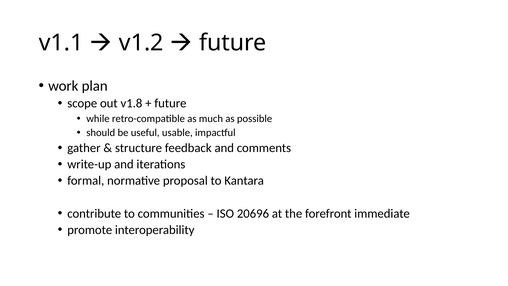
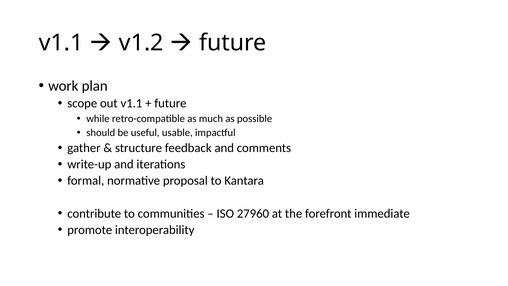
out v1.8: v1.8 -> v1.1 (131, 103)
20696: 20696 -> 27960 (253, 213)
